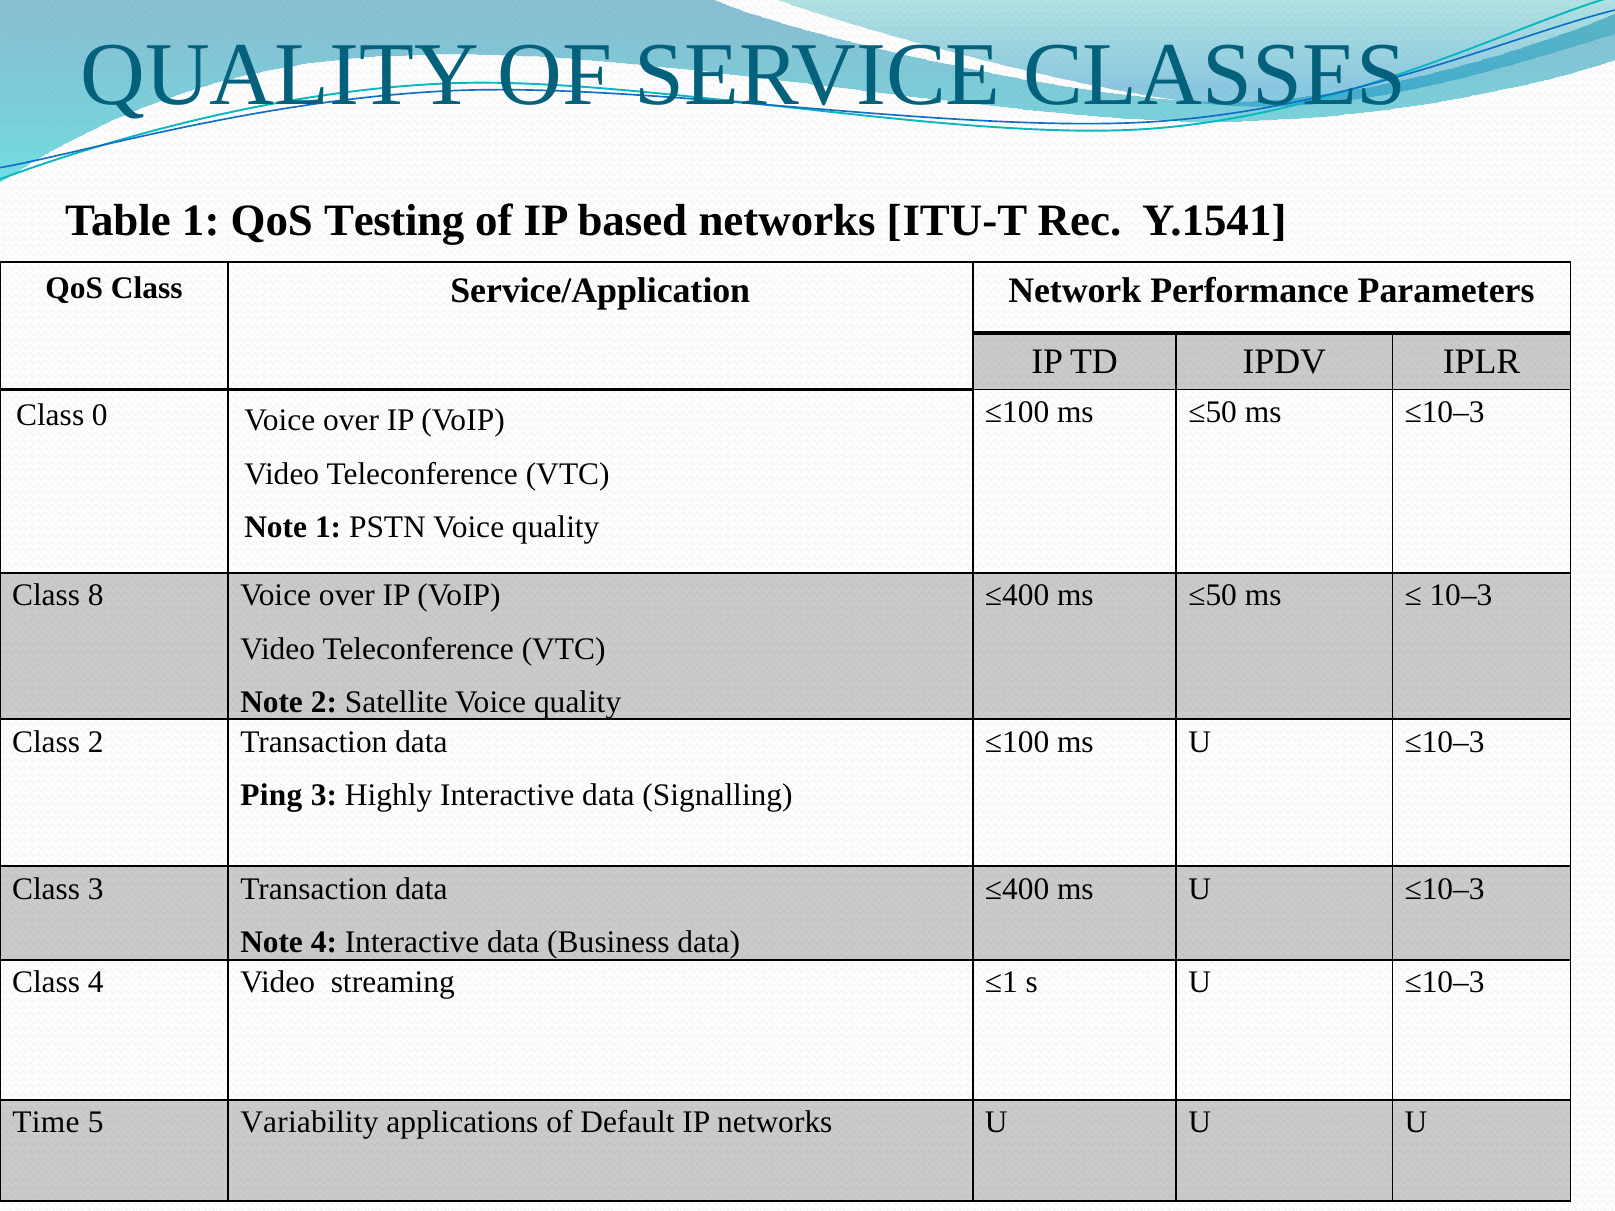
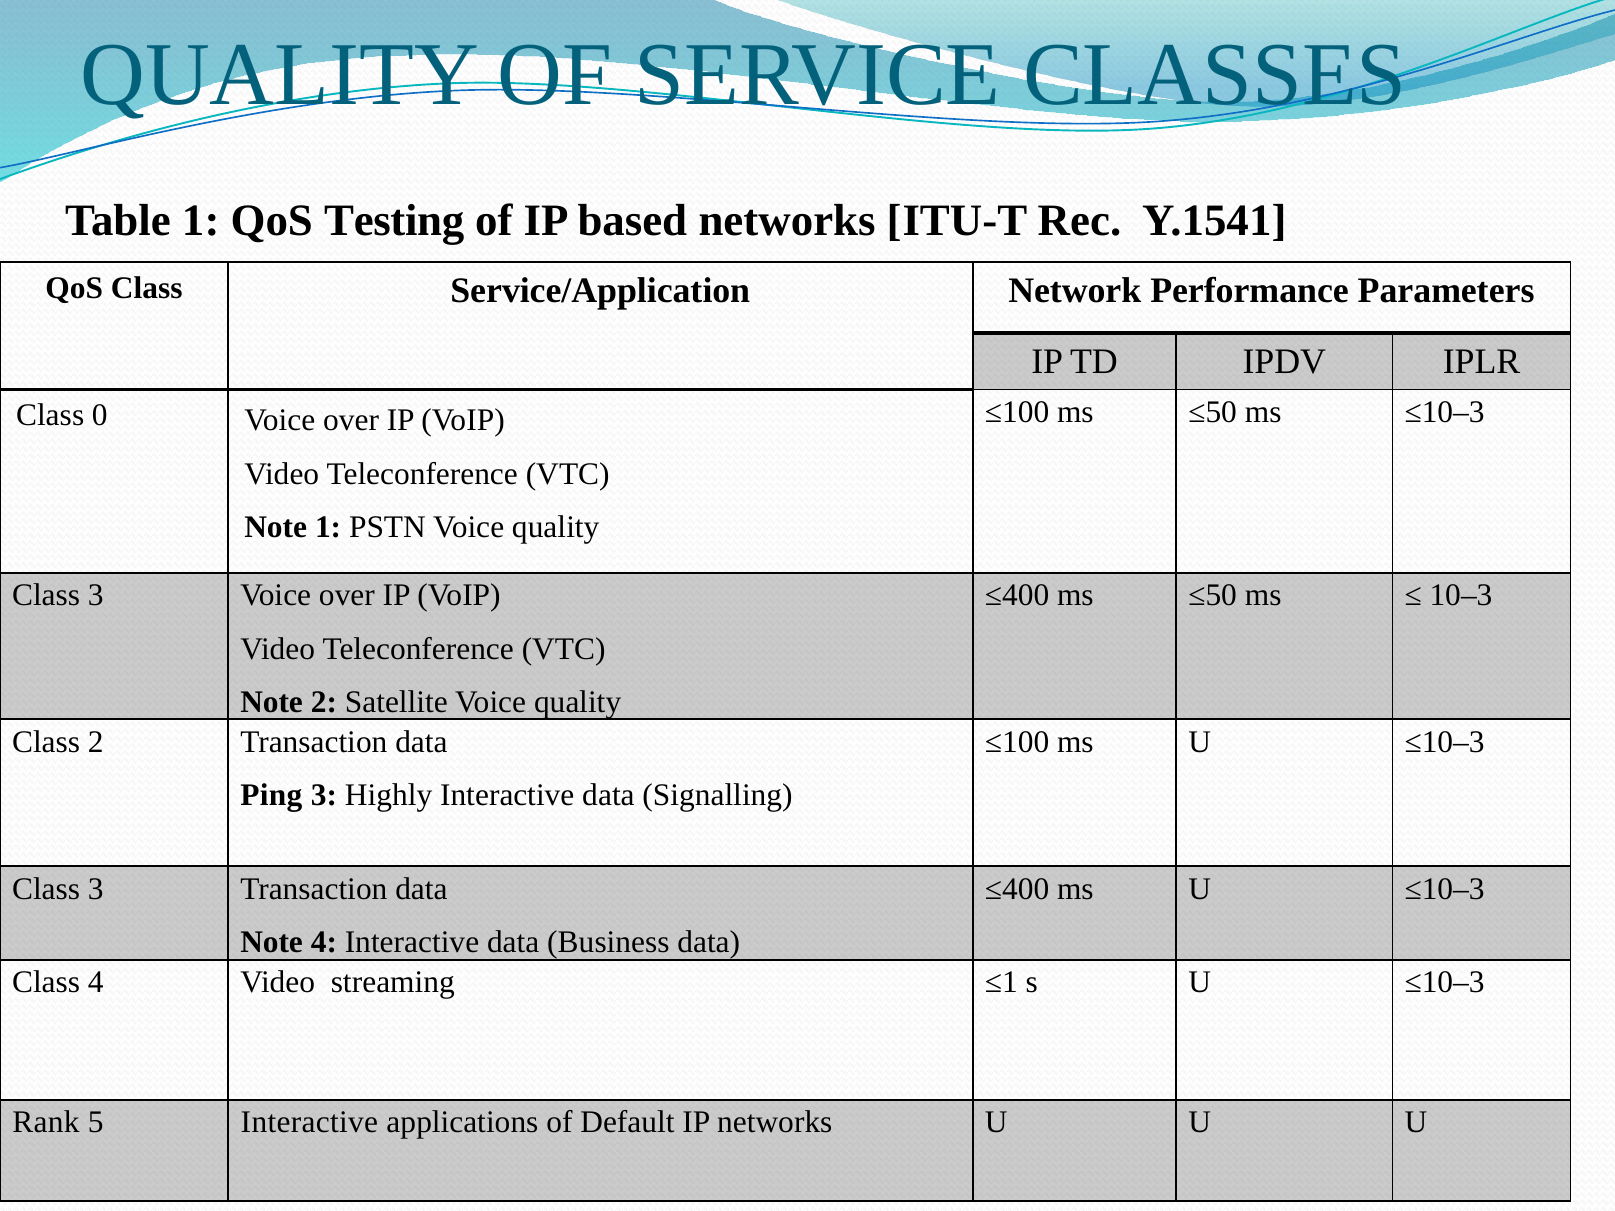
8: 8 -> 3 (96, 596)
Time: Time -> Rank (46, 1123)
5 Variability: Variability -> Interactive (309, 1123)
